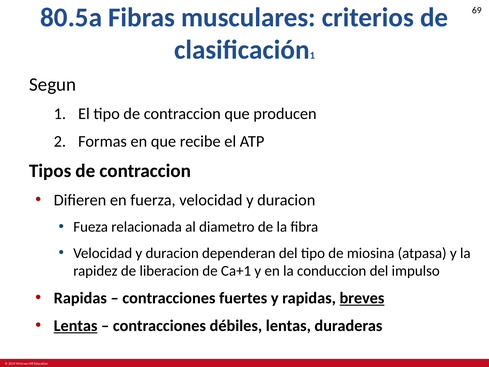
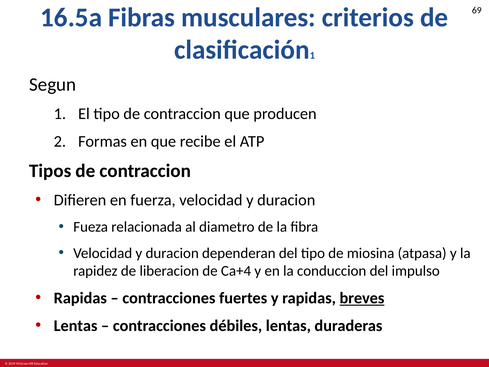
80.5a: 80.5a -> 16.5a (71, 17)
Ca+1: Ca+1 -> Ca+4 (236, 271)
Lentas underline: present -> none (76, 326)
